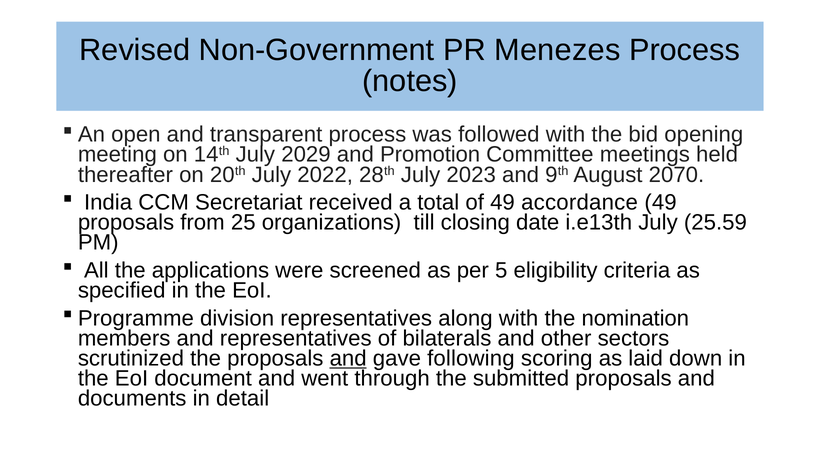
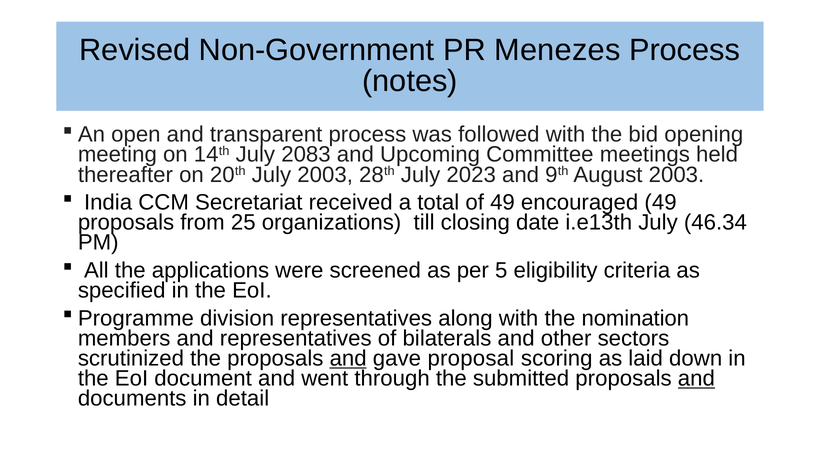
2029: 2029 -> 2083 (306, 155)
Promotion: Promotion -> Upcoming (430, 155)
July 2022: 2022 -> 2003 (325, 175)
August 2070: 2070 -> 2003 (676, 175)
accordance: accordance -> encouraged (580, 203)
25.59: 25.59 -> 46.34 (715, 223)
following: following -> proposal (471, 359)
and underline: none -> present (696, 379)
